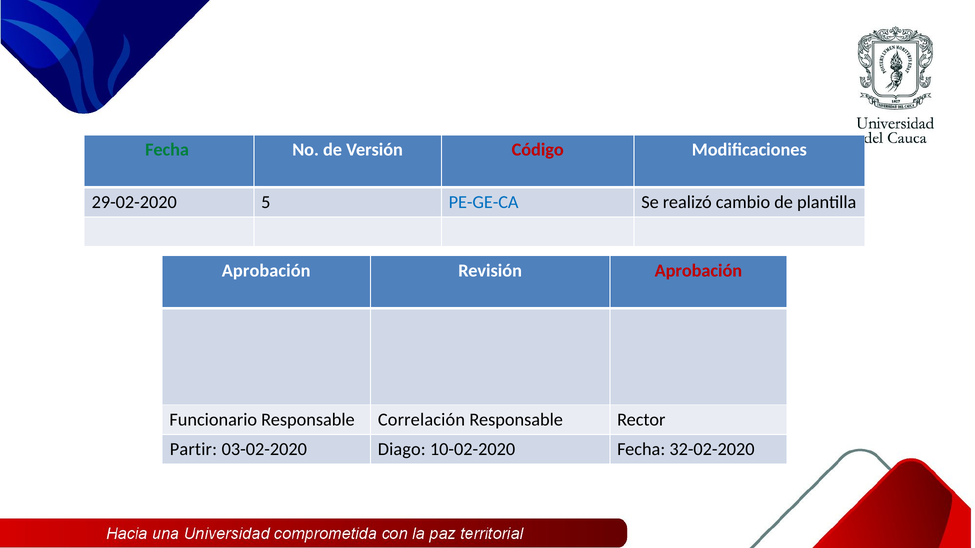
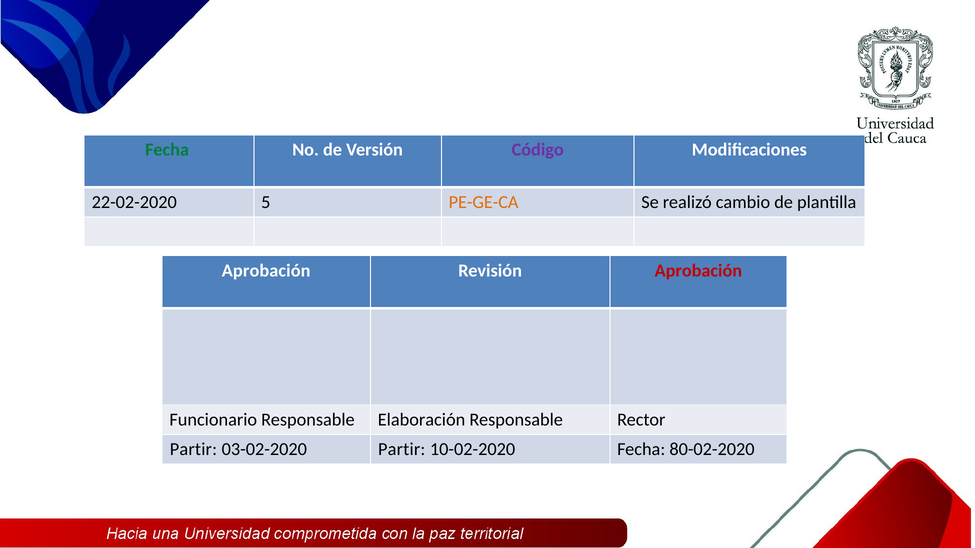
Código colour: red -> purple (538, 150)
29-02-2020: 29-02-2020 -> 22-02-2020 (134, 203)
PE-GE-CA colour: blue -> orange (484, 203)
Correlación: Correlación -> Elaboración (422, 420)
03-02-2020 Diago: Diago -> Partir (402, 450)
32-02-2020: 32-02-2020 -> 80-02-2020 (712, 450)
